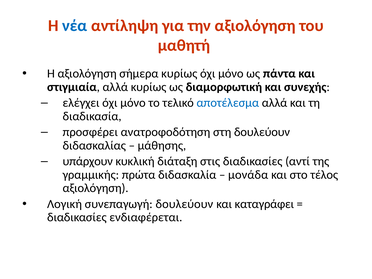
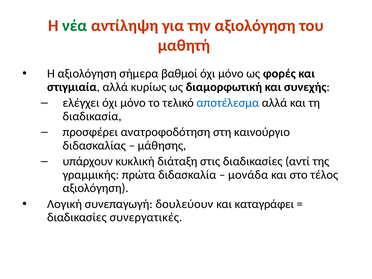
νέα colour: blue -> green (75, 26)
σήμερα κυρίως: κυρίως -> βαθμοί (179, 74)
πάντα: πάντα -> φορές (279, 74)
στη δουλεύουν: δουλεύουν -> καινούργιο (262, 132)
ενδιαφέρεται: ενδιαφέρεται -> συνεργατικές (146, 217)
